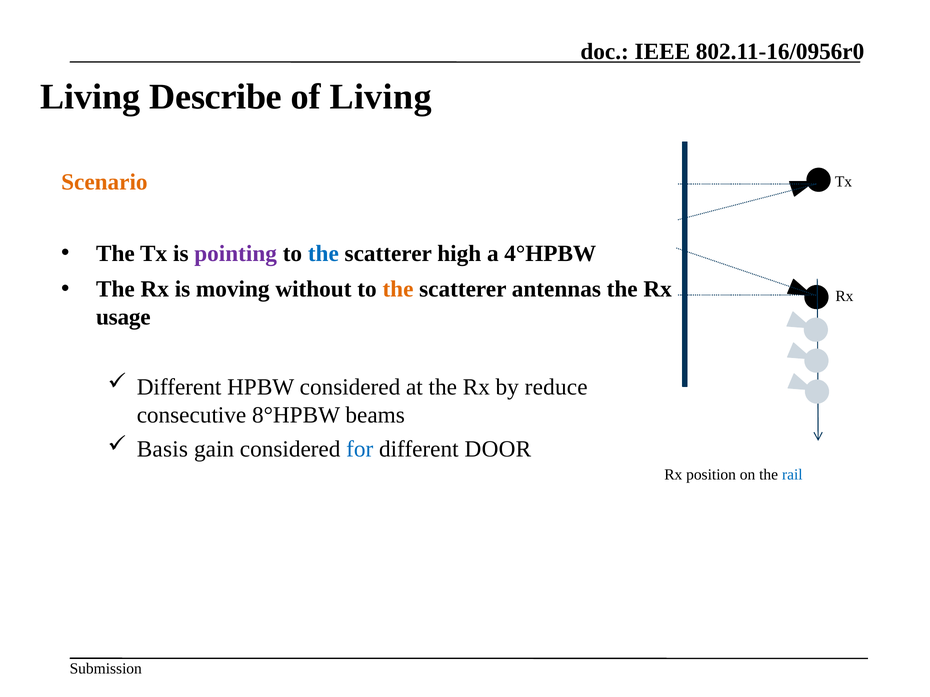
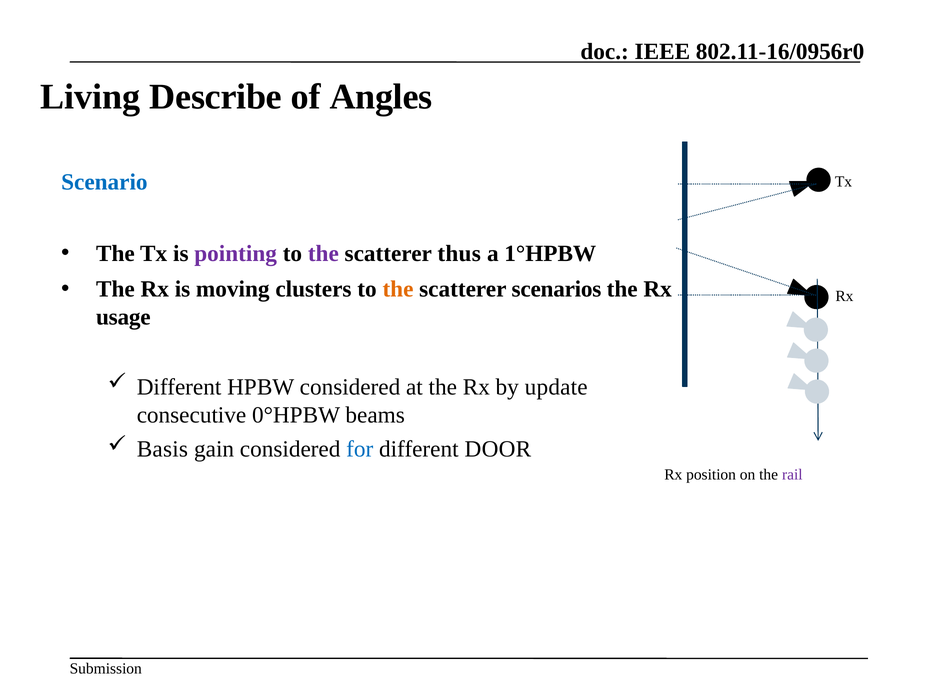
of Living: Living -> Angles (381, 97)
Scenario colour: orange -> blue (104, 182)
the colour: blue -> purple (323, 254)
high: high -> thus (459, 254)
4°HPBW: 4°HPBW -> 1°HPBW (550, 254)
without: without -> clusters (313, 289)
antennas: antennas -> scenarios (556, 289)
reduce: reduce -> update (556, 387)
8°HPBW: 8°HPBW -> 0°HPBW (296, 415)
rail colour: blue -> purple (792, 475)
